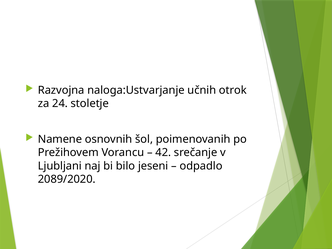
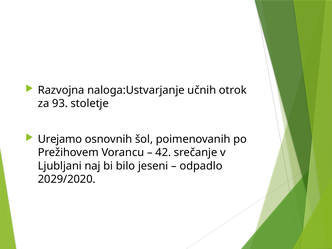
24: 24 -> 93 (60, 104)
Namene: Namene -> Urejamo (60, 139)
2089/2020: 2089/2020 -> 2029/2020 (67, 179)
